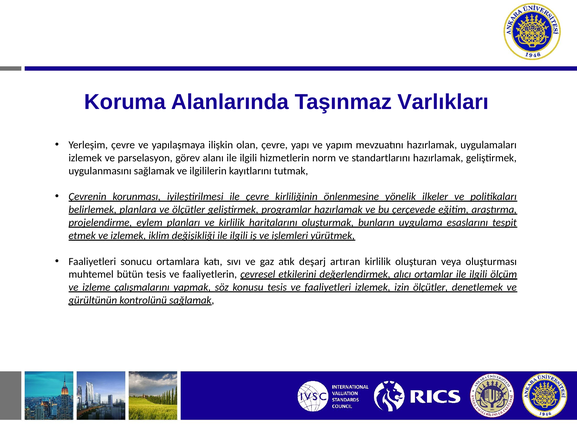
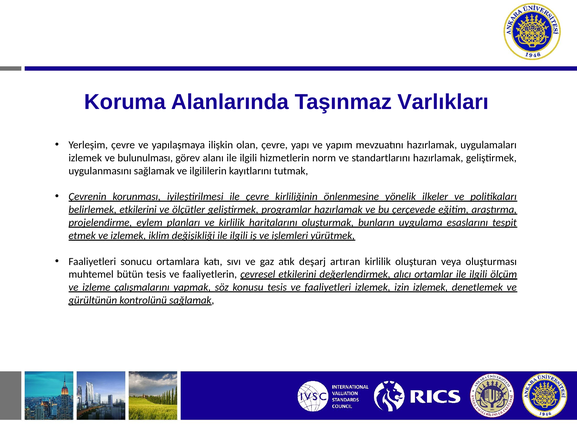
parselasyon: parselasyon -> bulunulması (145, 158)
belirlemek planlara: planlara -> etkilerini (138, 210)
izin ölçütler: ölçütler -> izlemek (431, 288)
